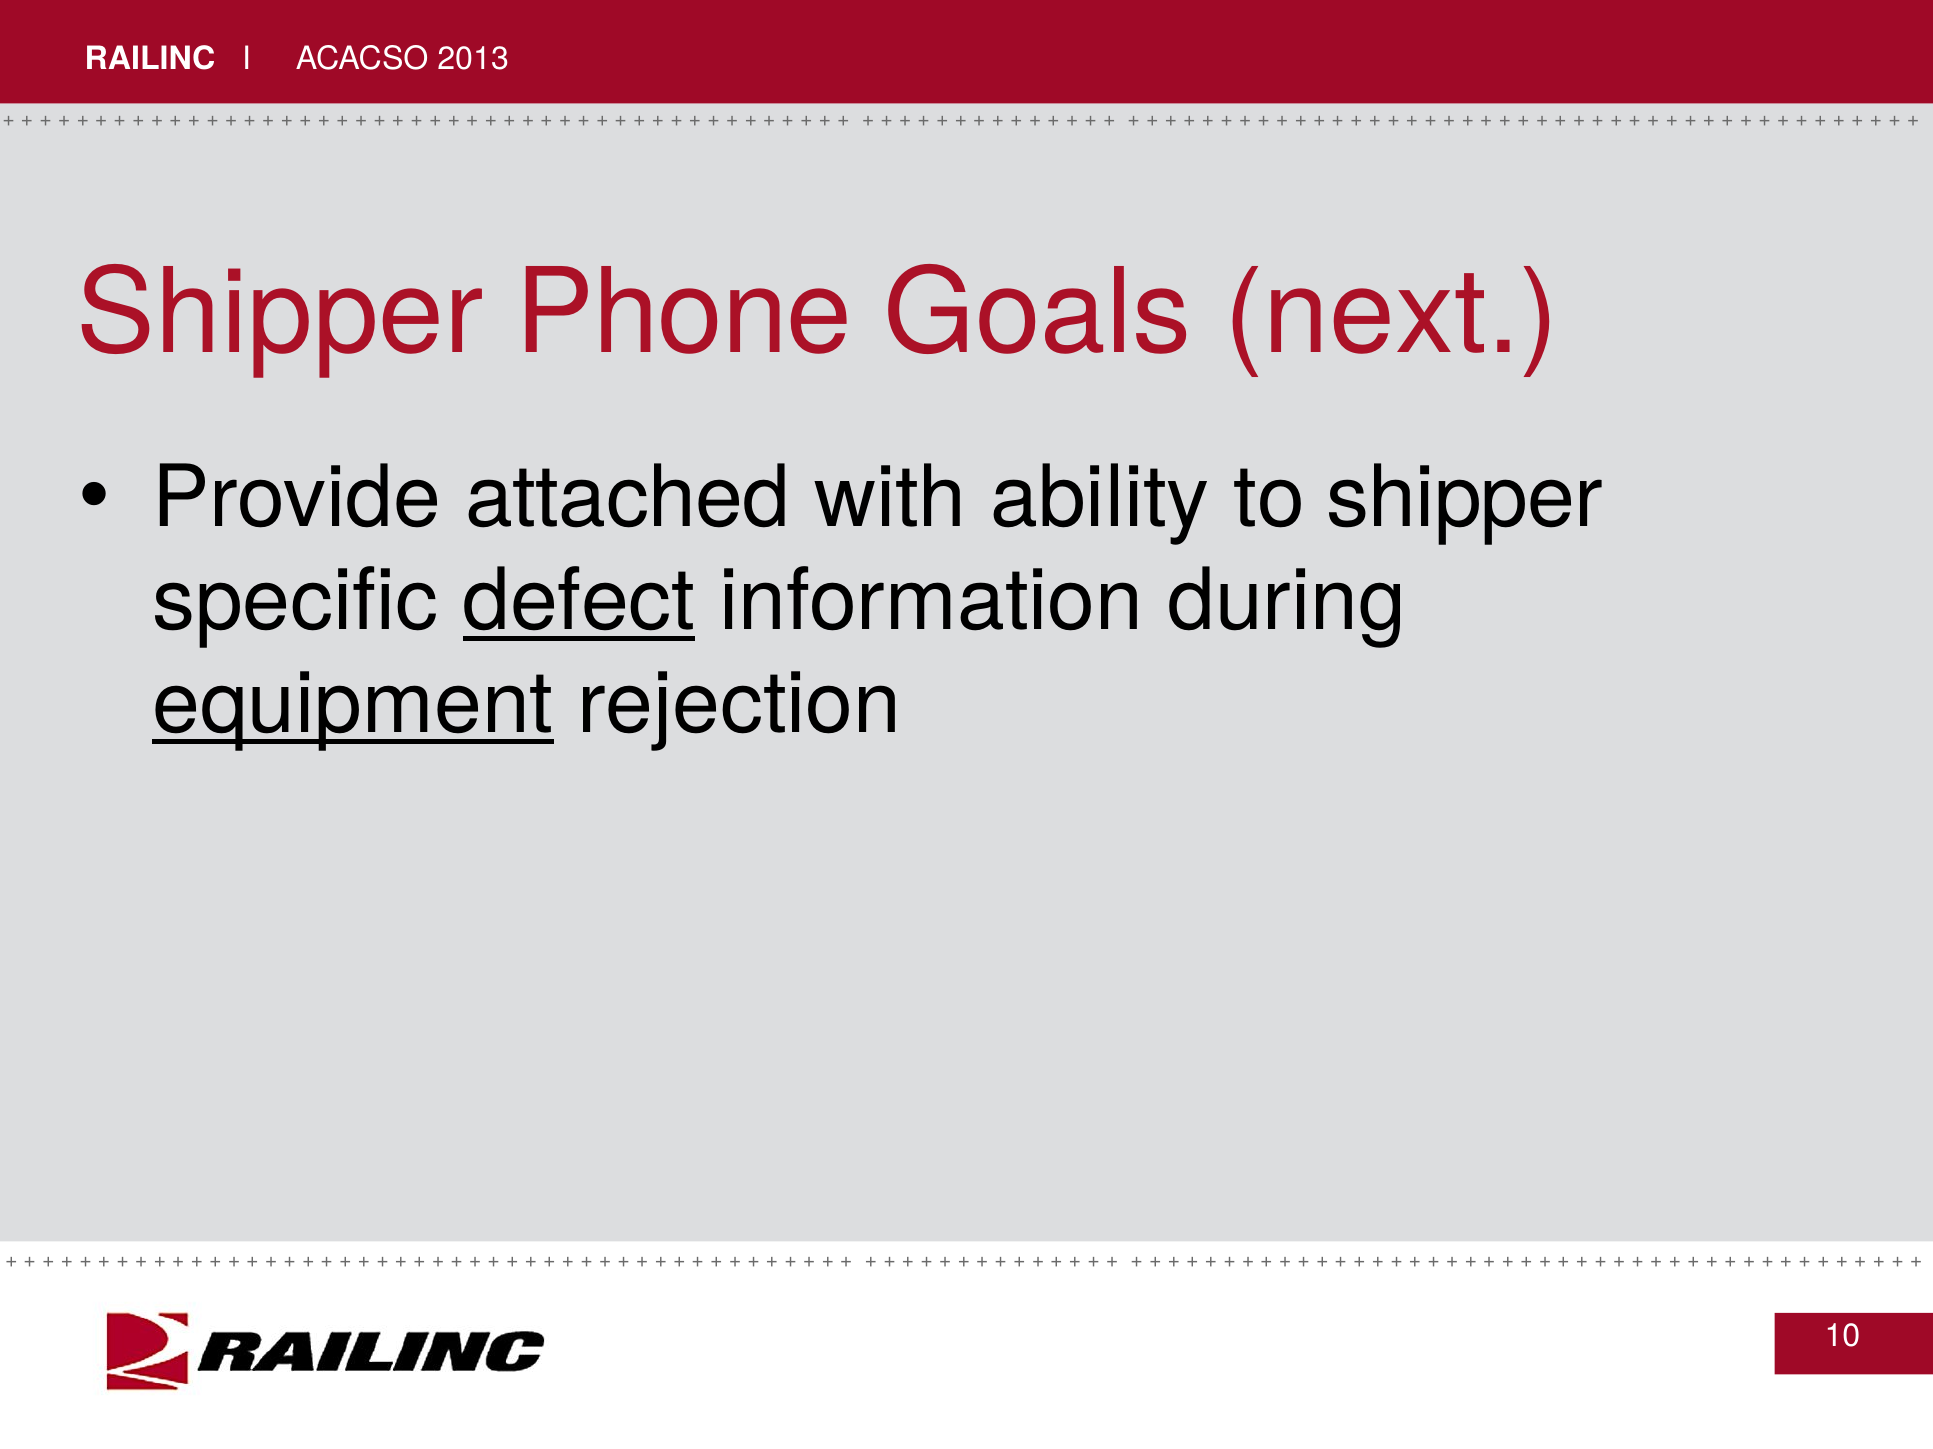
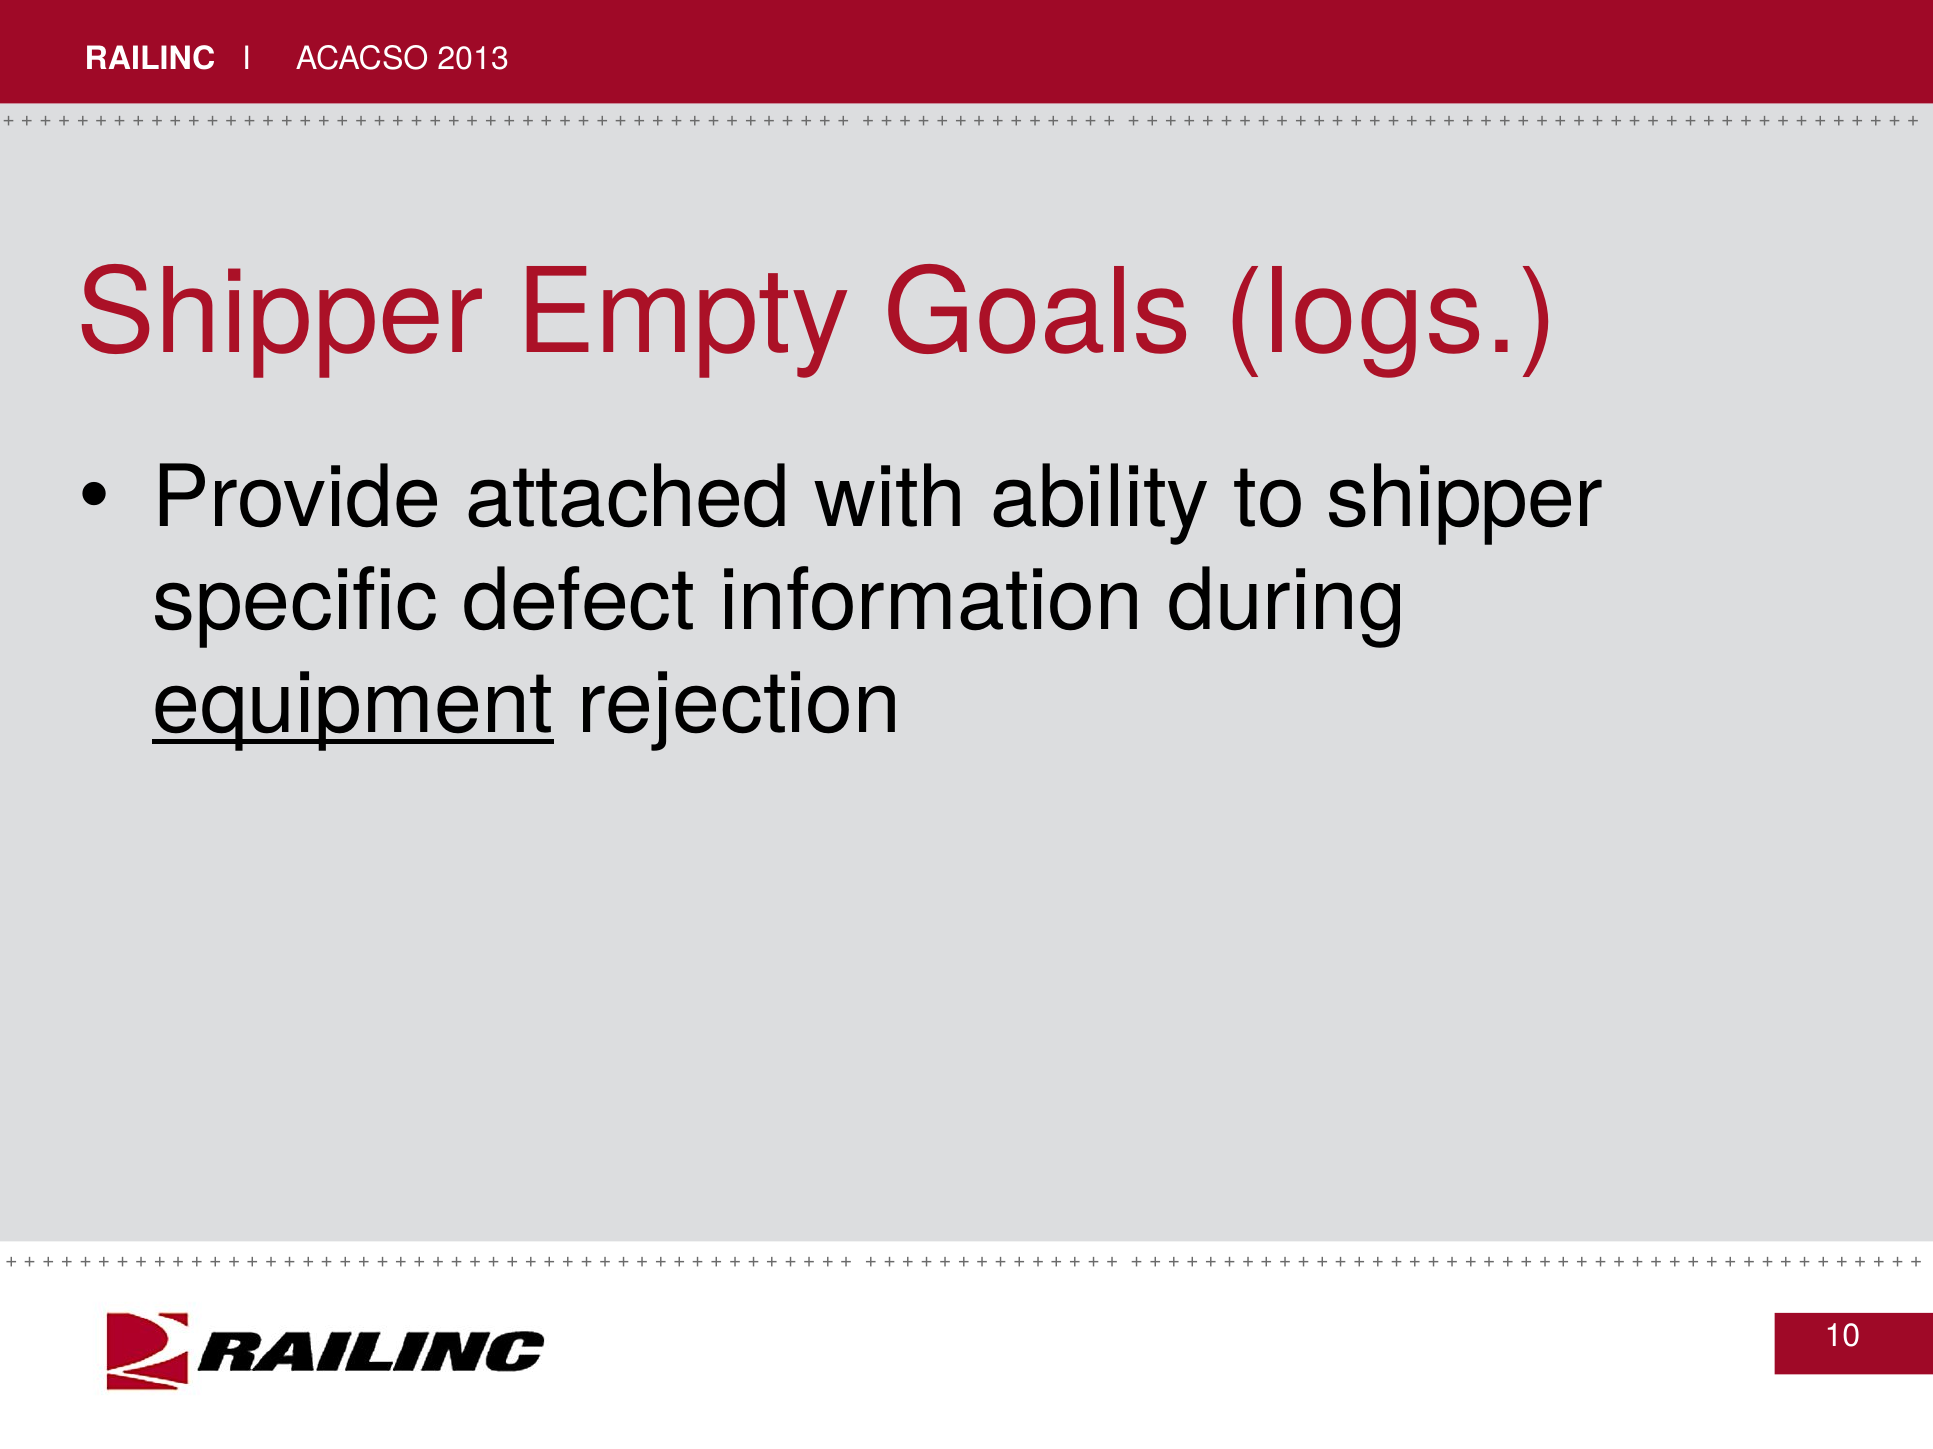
Phone: Phone -> Empty (684, 313)
next: next -> logs (1391, 313)
defect underline: present -> none (579, 602)
